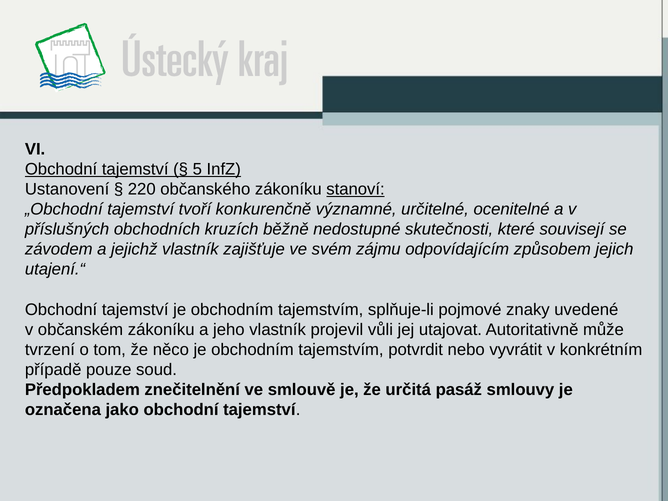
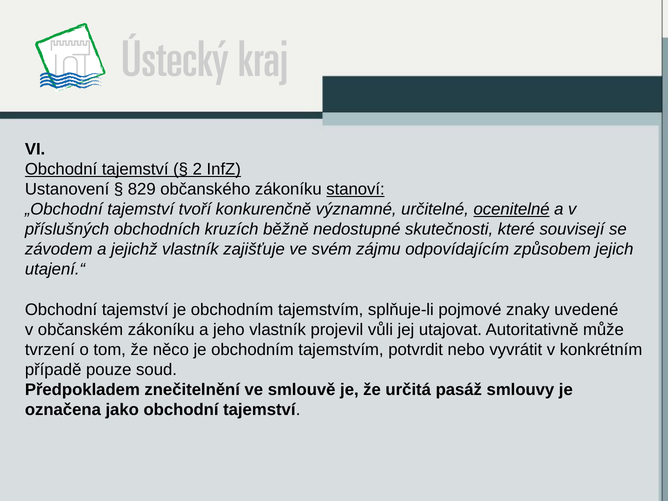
5: 5 -> 2 (197, 169)
220: 220 -> 829 (142, 189)
ocenitelné underline: none -> present (512, 209)
